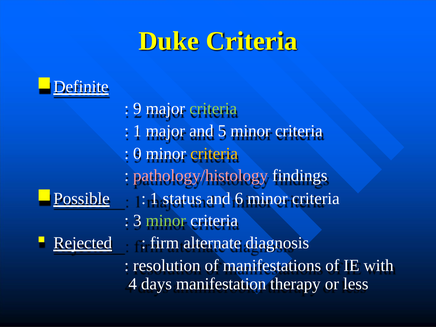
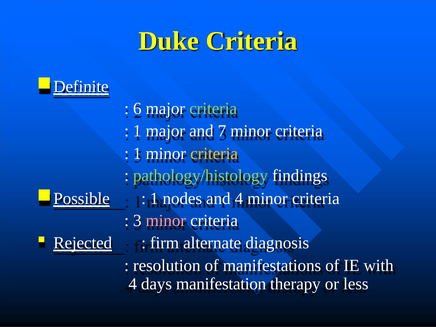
9: 9 -> 6 (137, 109)
5: 5 -> 7 (222, 131)
0: 0 -> 1 (137, 153)
pathology/histology colour: pink -> light green (200, 176)
status: status -> nodes (182, 199)
and 6: 6 -> 4 (239, 199)
minor colour: light green -> pink (166, 221)
